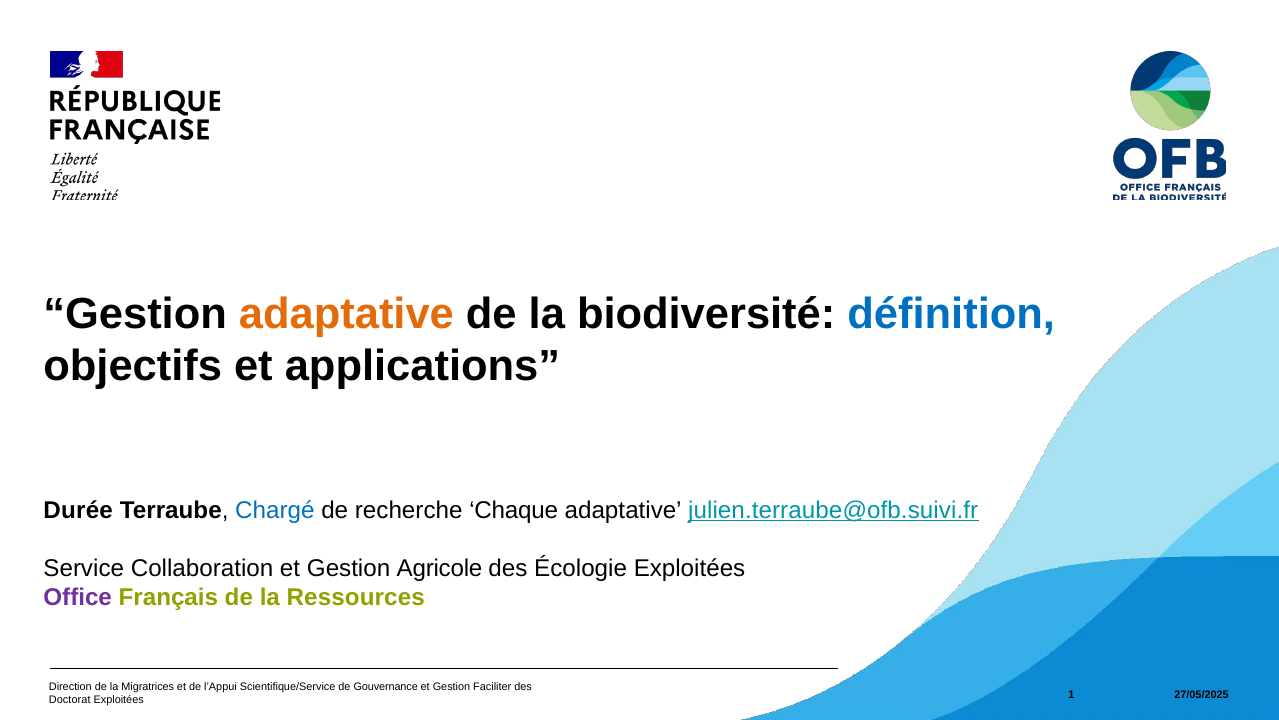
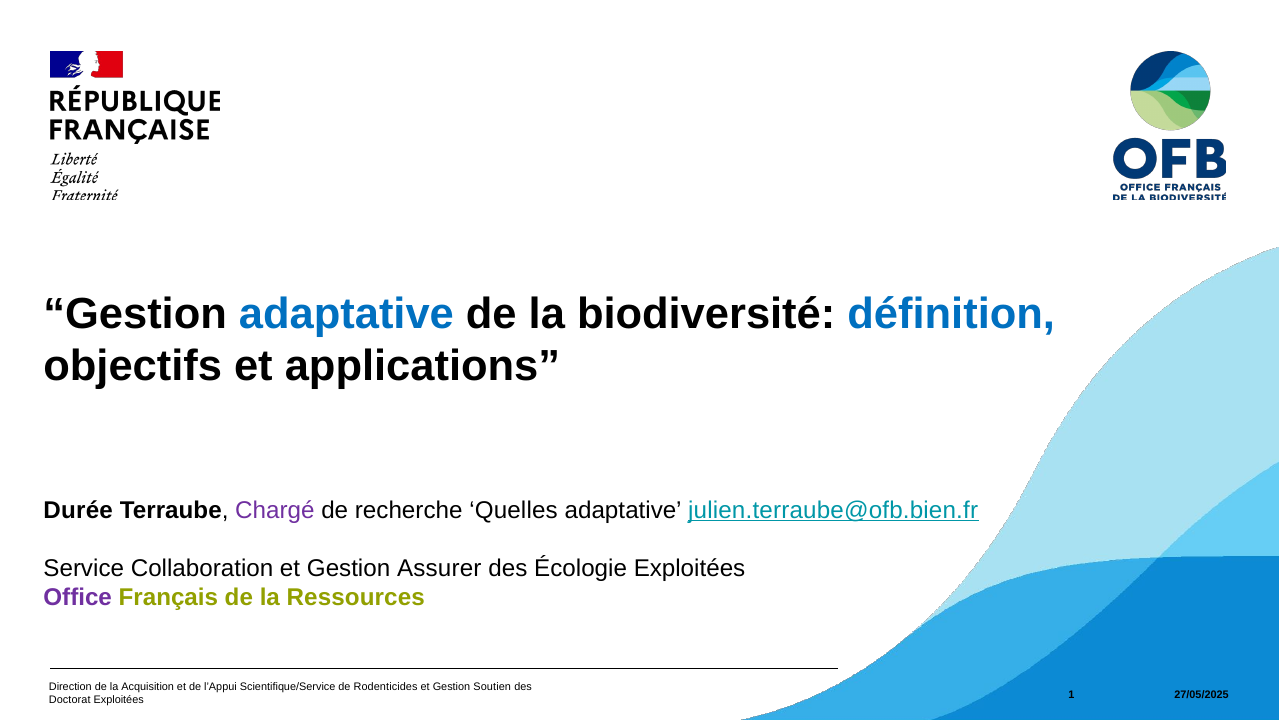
adaptative colour: orange -> blue (346, 314)
Chargé colour: blue -> purple (275, 510)
Chaque: Chaque -> Quelles (514, 510)
julien.terraube@ofb.suivi.fr: julien.terraube@ofb.suivi.fr -> julien.terraube@ofb.bien.fr (833, 510)
Agricole: Agricole -> Assurer (439, 568)
Migratrices: Migratrices -> Acquisition (148, 686)
Gouvernance: Gouvernance -> Rodenticides (386, 686)
Faciliter: Faciliter -> Soutien (492, 686)
